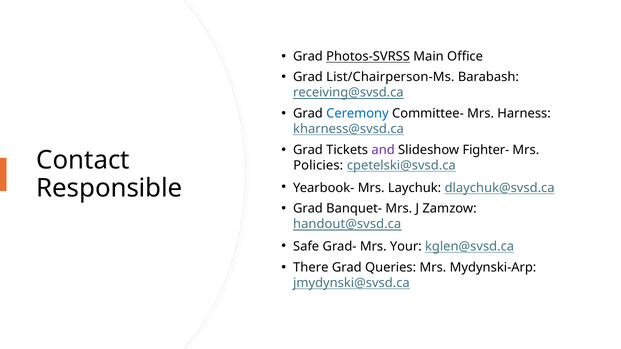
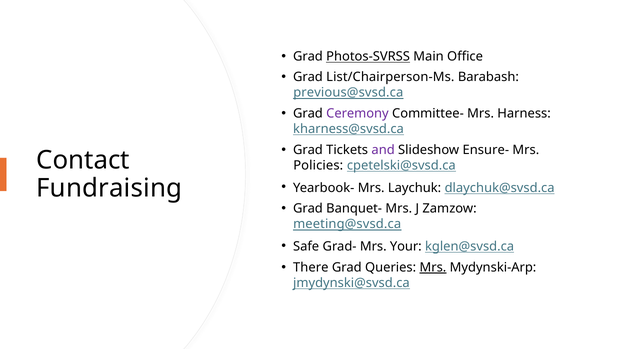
receiving@svsd.ca: receiving@svsd.ca -> previous@svsd.ca (348, 93)
Ceremony colour: blue -> purple (357, 114)
Fighter-: Fighter- -> Ensure- (486, 150)
Responsible: Responsible -> Fundraising (109, 188)
handout@svsd.ca: handout@svsd.ca -> meeting@svsd.ca (347, 224)
Mrs underline: none -> present (433, 268)
